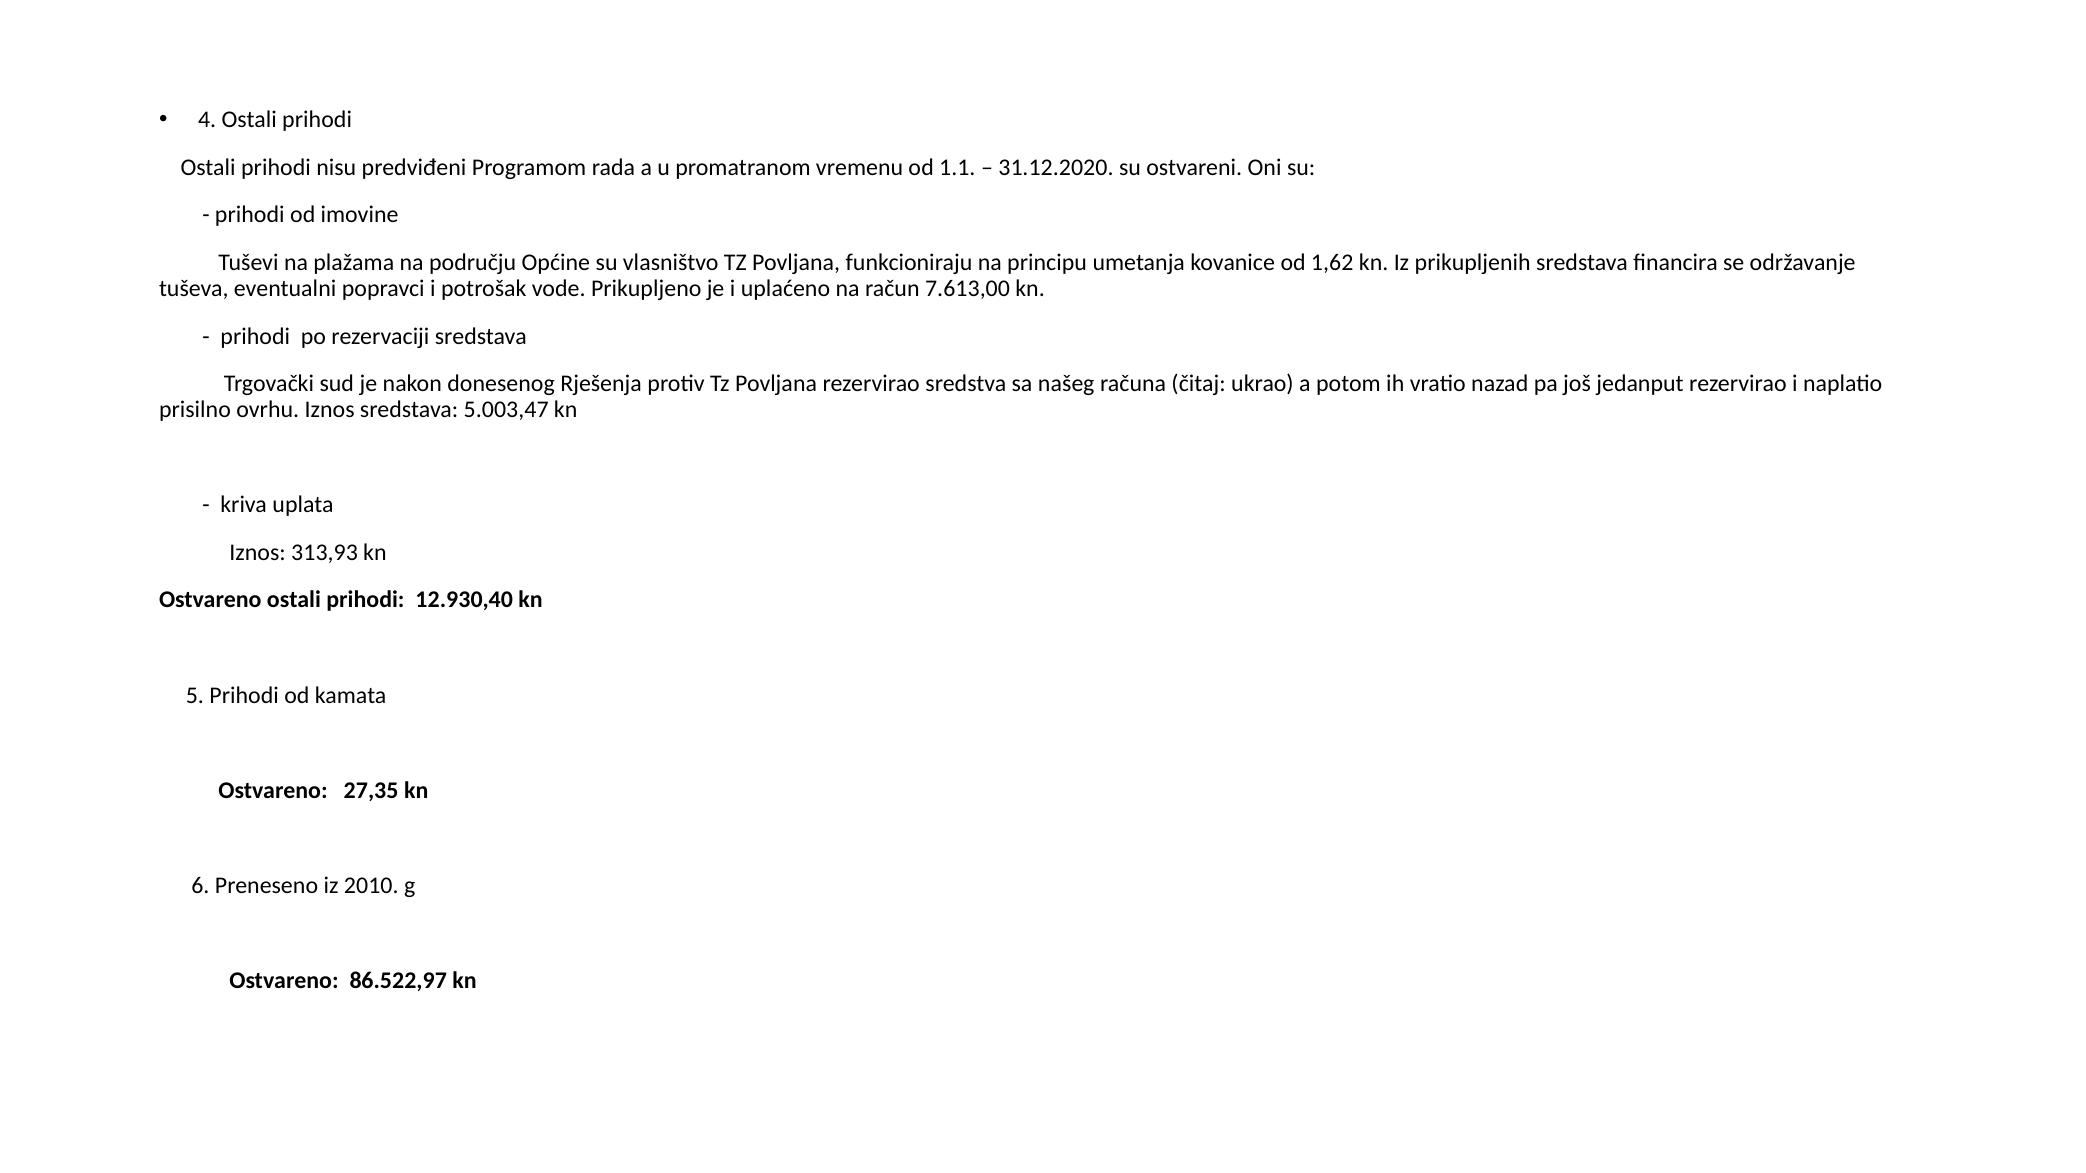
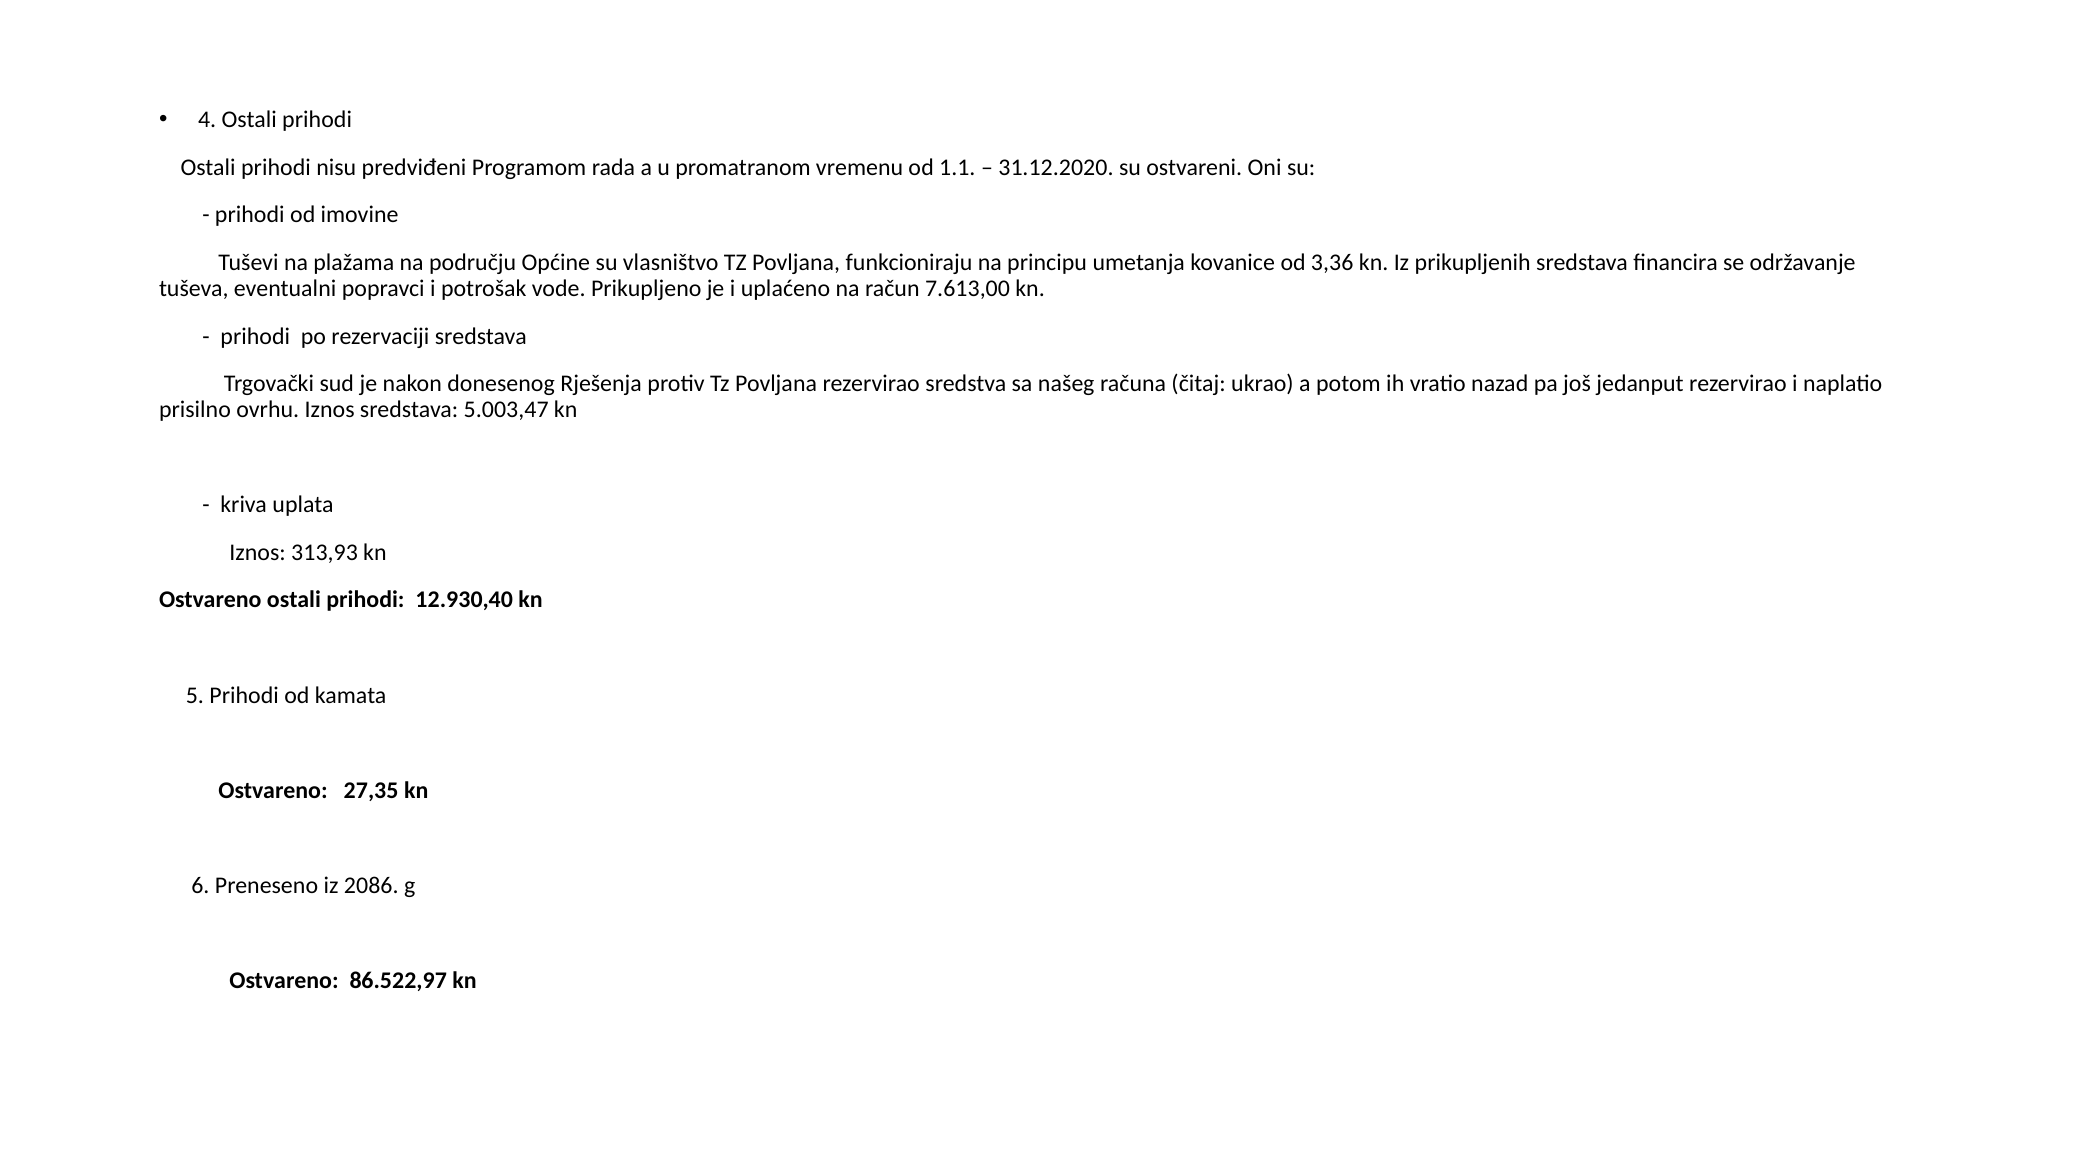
1,62: 1,62 -> 3,36 (1332, 263)
2010: 2010 -> 2086 (371, 886)
